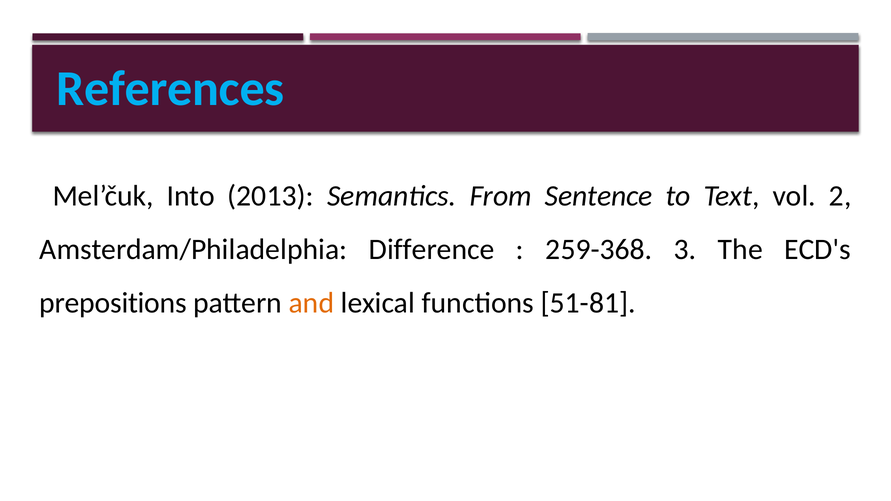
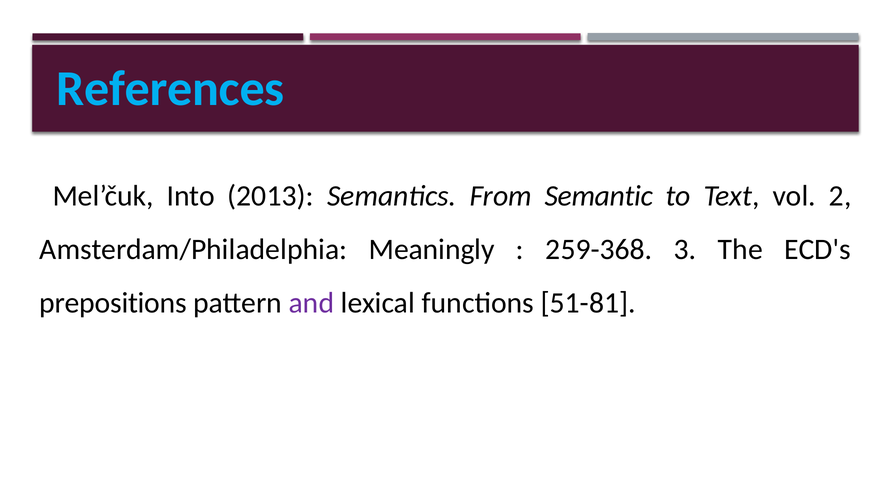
Sentence: Sentence -> Semantic (599, 196)
Difference: Difference -> Meaningly (432, 250)
and colour: orange -> purple (311, 303)
